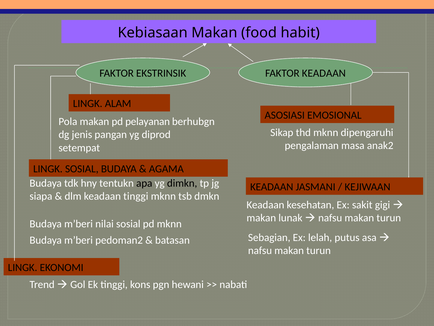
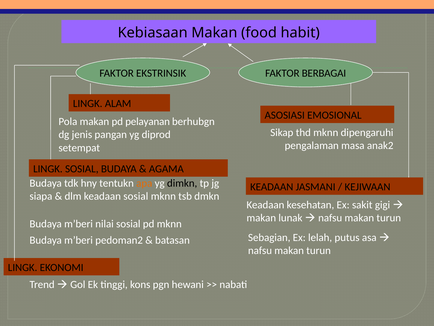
FAKTOR KEADAAN: KEADAAN -> BERBAGAI (324, 73)
apa colour: black -> orange (144, 183)
keadaan tinggi: tinggi -> sosial (136, 196)
